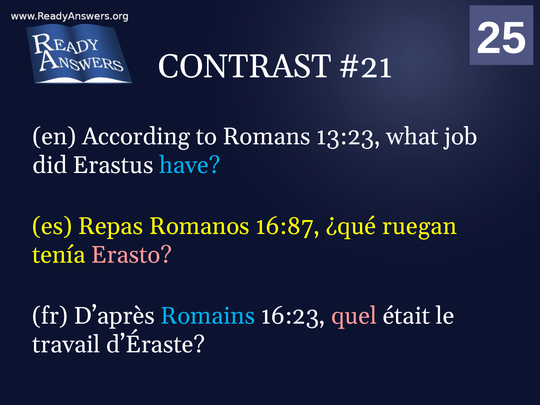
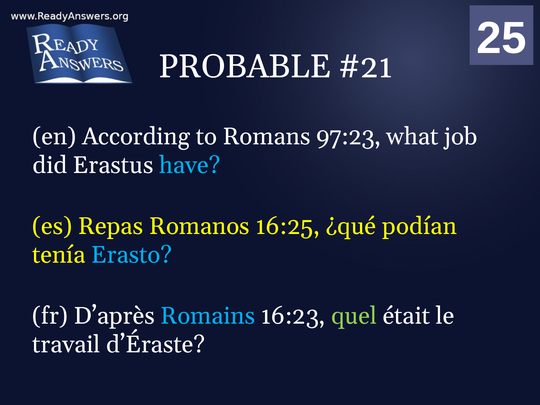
CONTRAST: CONTRAST -> PROBABLE (245, 67)
13:23: 13:23 -> 97:23 (349, 137)
16:87: 16:87 -> 16:25 (288, 226)
ruegan: ruegan -> podían (420, 226)
Erasto colour: pink -> light blue (132, 255)
quel colour: pink -> light green (354, 316)
